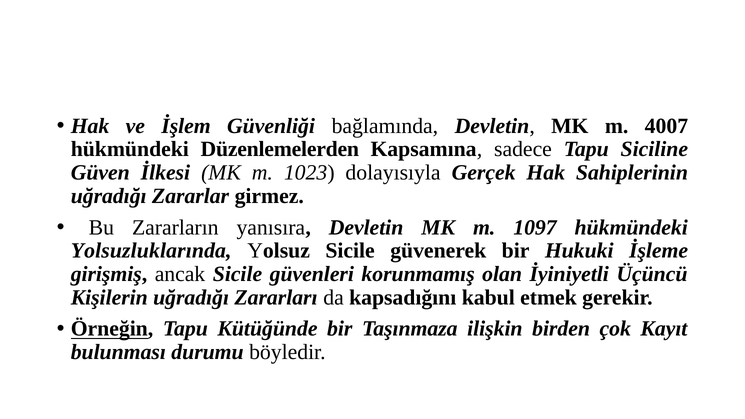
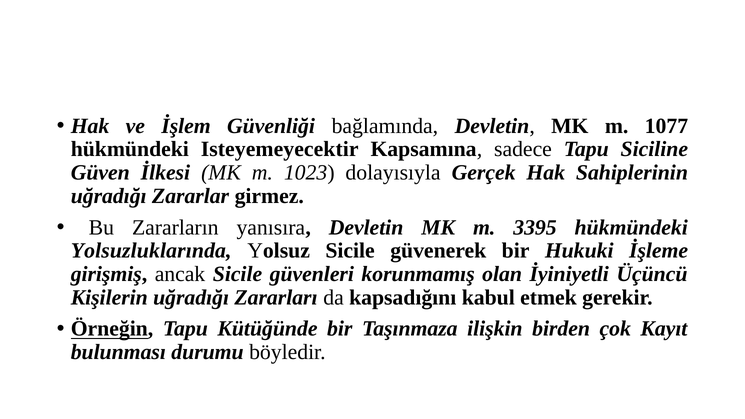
4007: 4007 -> 1077 (666, 126)
Düzenlemelerden: Düzenlemelerden -> Isteyemeyecektir (280, 149)
1097: 1097 -> 3395 (535, 227)
